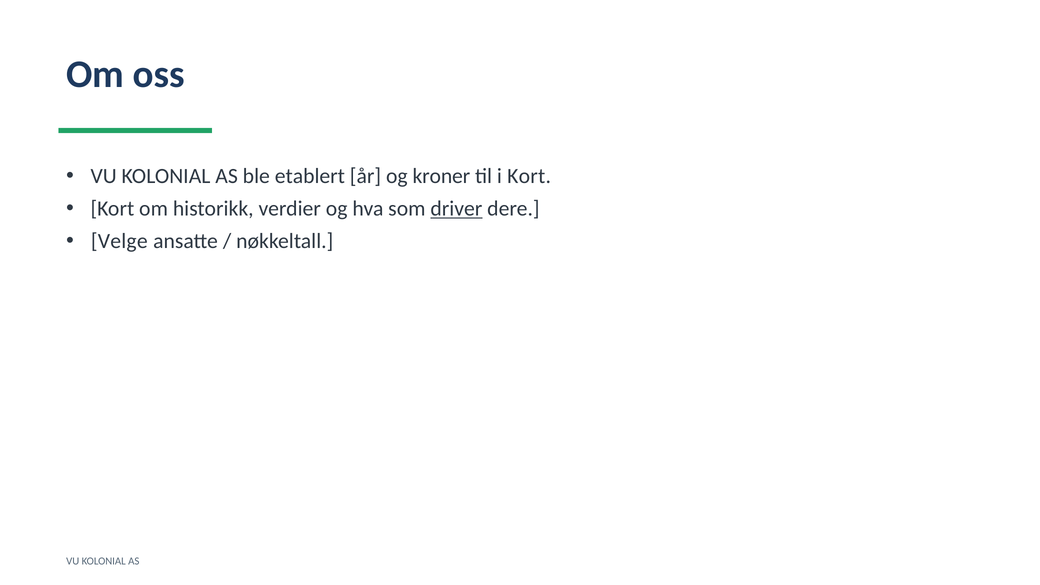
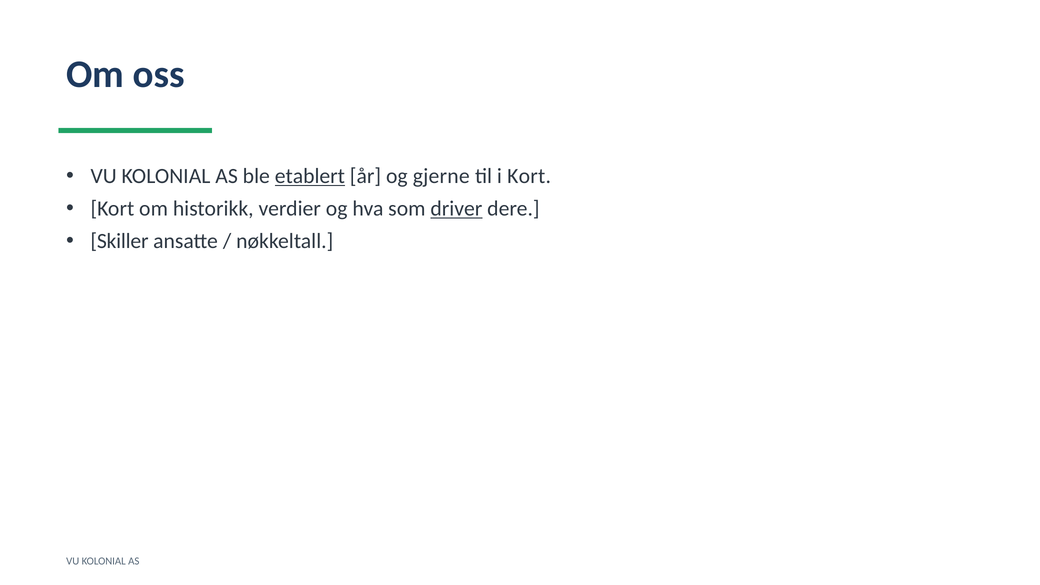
etablert underline: none -> present (310, 176)
kroner: kroner -> gjerne (441, 176)
Velge: Velge -> Skiller (120, 241)
